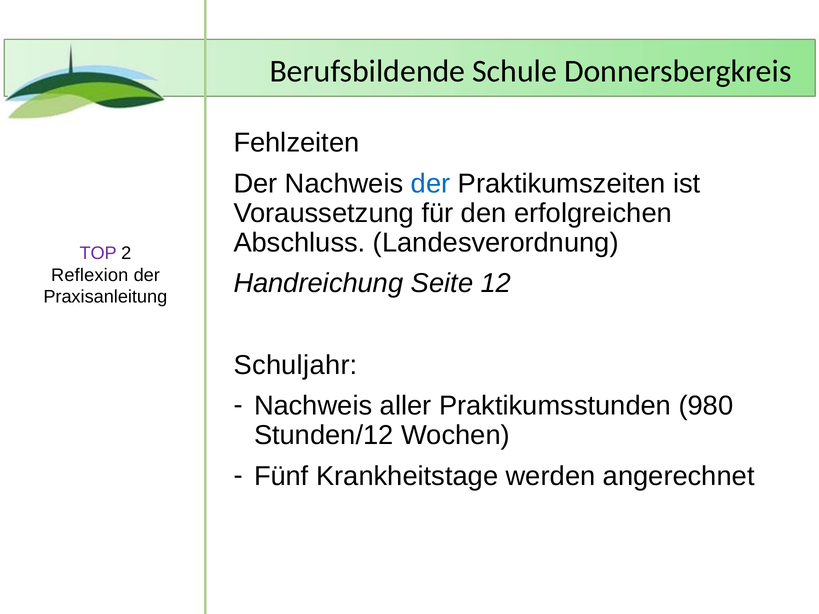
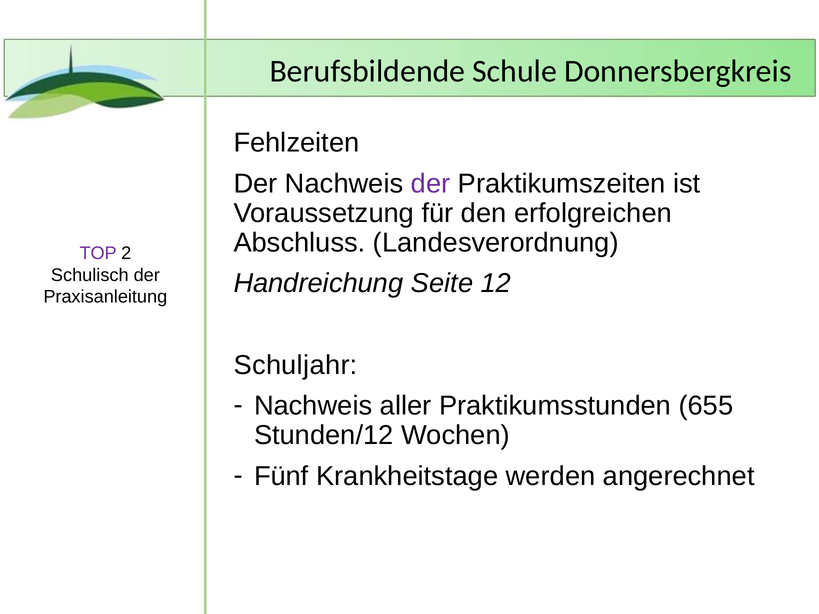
der colour: blue -> purple (431, 184)
Reflexion: Reflexion -> Schulisch (90, 275)
980: 980 -> 655 (706, 406)
